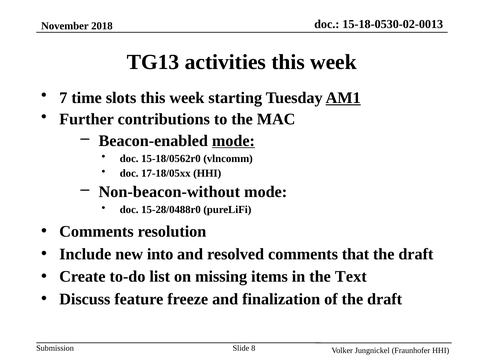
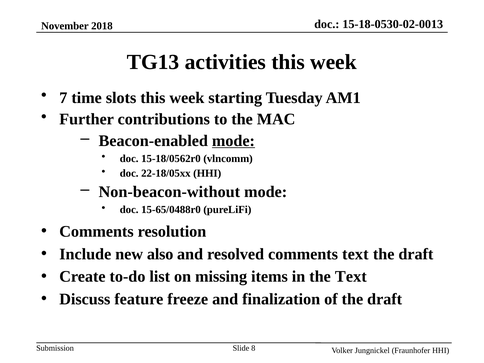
AM1 underline: present -> none (343, 98)
17-18/05xx: 17-18/05xx -> 22-18/05xx (166, 173)
15-28/0488r0: 15-28/0488r0 -> 15-65/0488r0 (171, 210)
into: into -> also (160, 254)
comments that: that -> text (355, 254)
